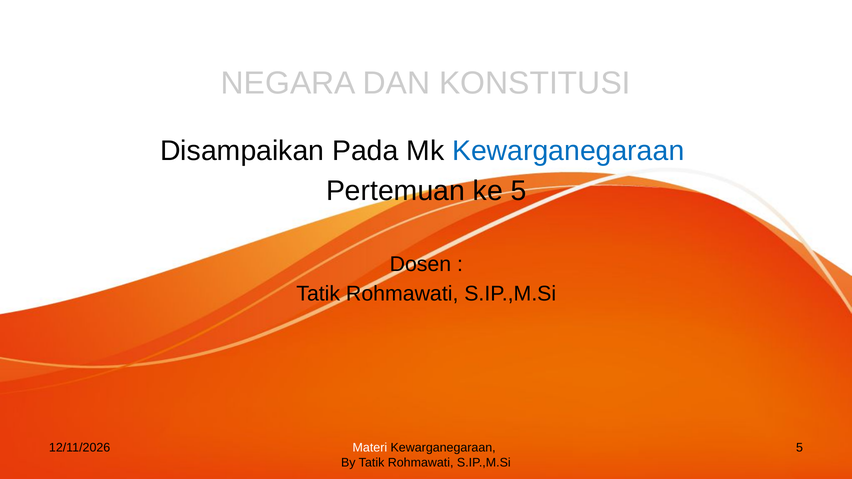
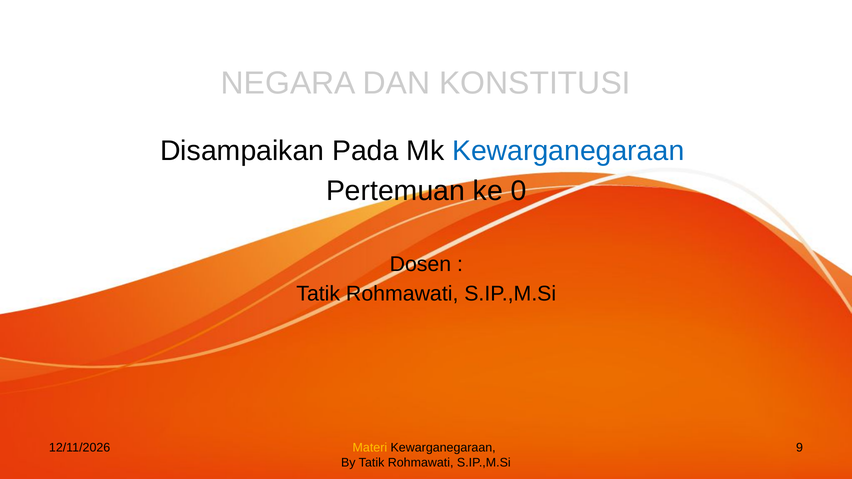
ke 5: 5 -> 0 (519, 191)
Materi colour: white -> yellow (370, 448)
5: 5 -> 9 (800, 448)
